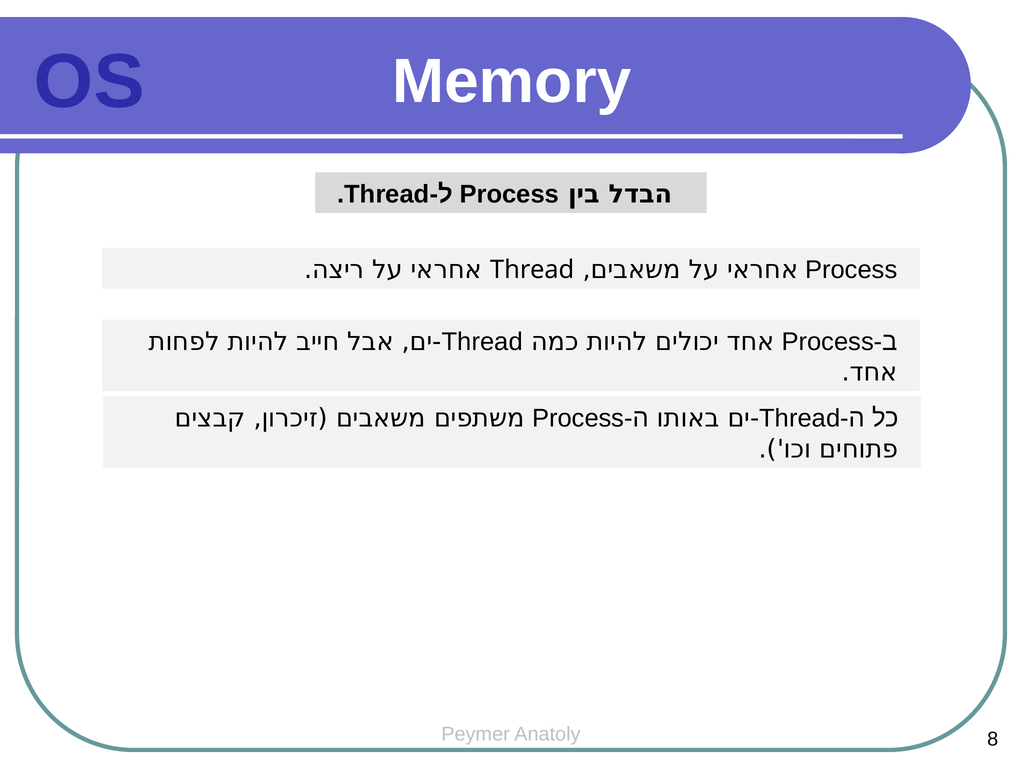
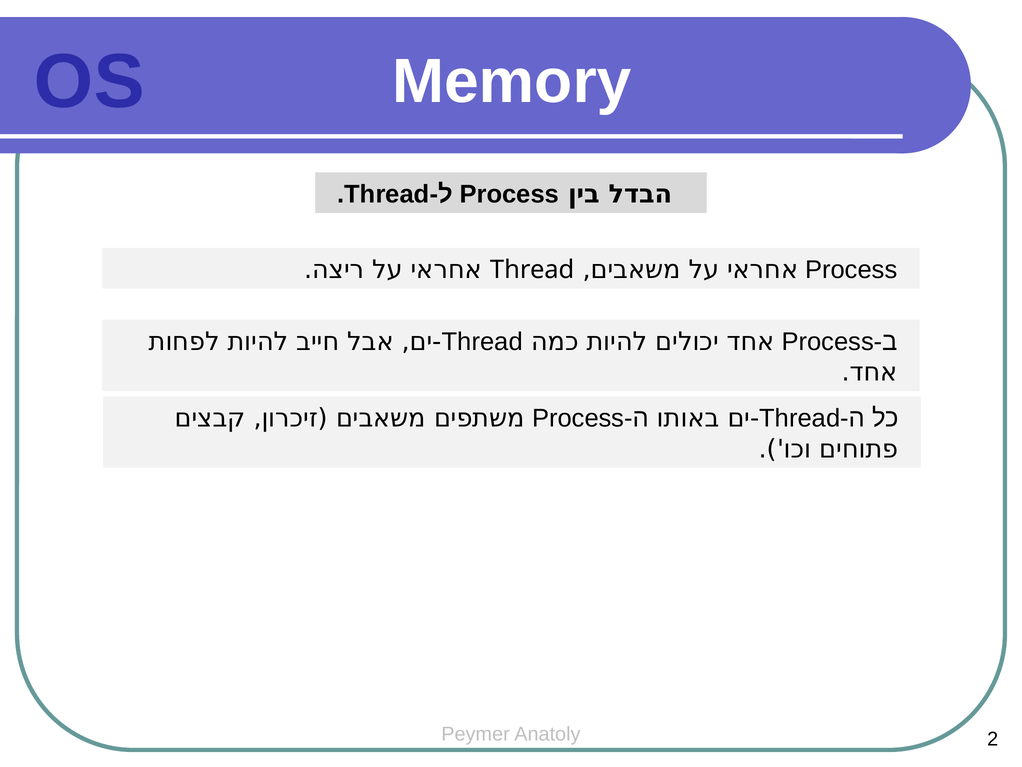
8: 8 -> 2 (993, 739)
